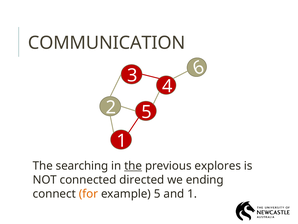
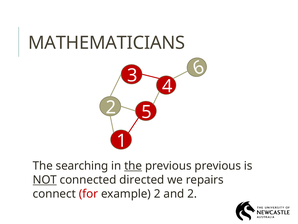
COMMUNICATION: COMMUNICATION -> MATHEMATICIANS (107, 43)
previous explores: explores -> previous (218, 166)
NOT underline: none -> present (45, 179)
ending: ending -> repairs (205, 179)
for colour: orange -> red (88, 193)
example 5: 5 -> 2 (157, 193)
and 1: 1 -> 2 (192, 193)
